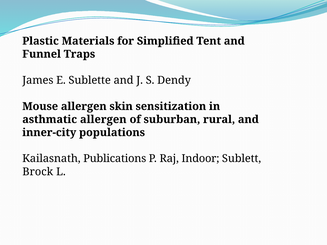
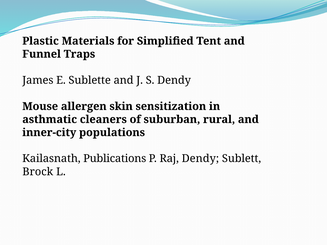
asthmatic allergen: allergen -> cleaners (103, 120)
Raj Indoor: Indoor -> Dendy (200, 159)
